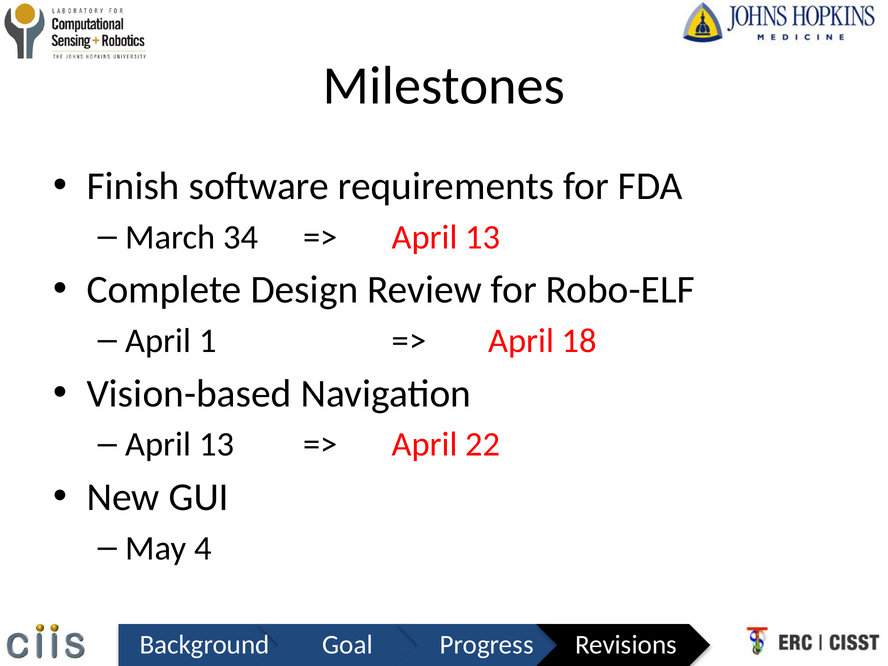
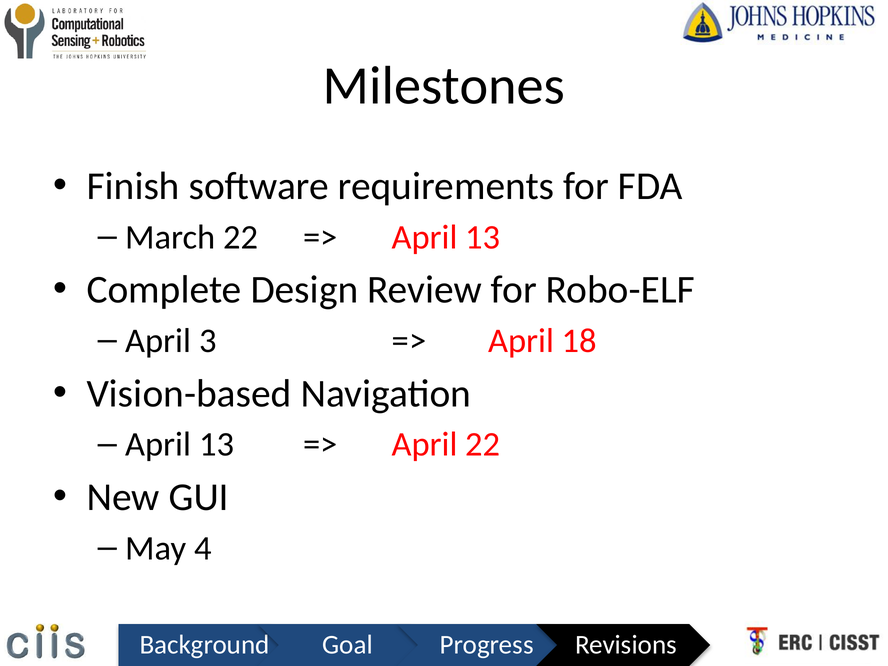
March 34: 34 -> 22 (241, 237)
1: 1 -> 3 (208, 341)
